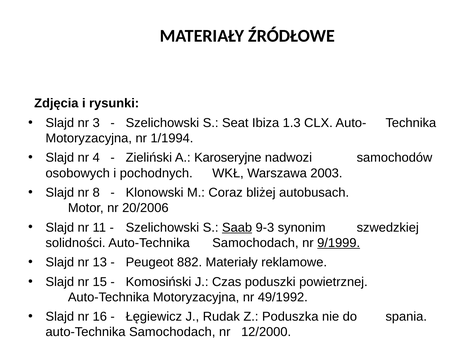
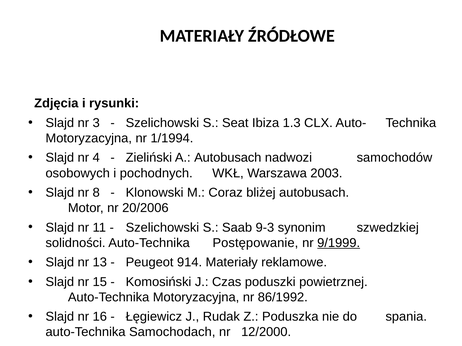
A Karoseryjne: Karoseryjne -> Autobusach (228, 158)
Saab underline: present -> none (237, 228)
solidności Auto-Technika Samochodach: Samochodach -> Postępowanie (255, 243)
882: 882 -> 914 (190, 263)
49/1992: 49/1992 -> 86/1992 (283, 298)
